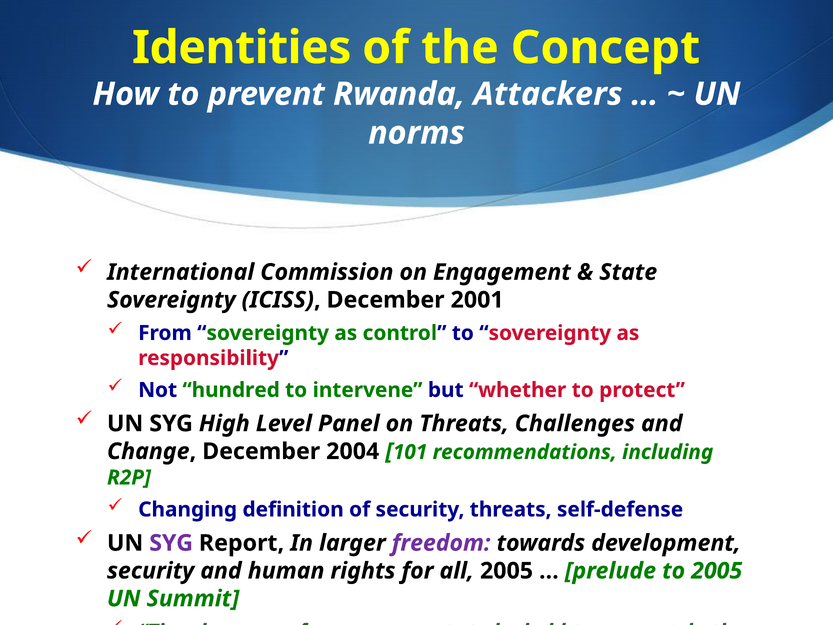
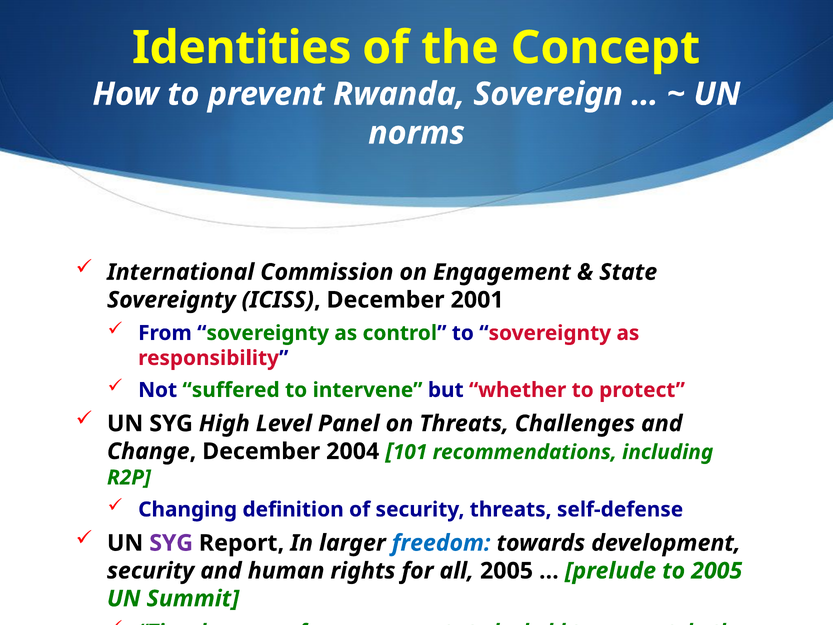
Attackers: Attackers -> Sovereign (548, 94)
hundred: hundred -> suffered (231, 390)
freedom colour: purple -> blue (441, 543)
